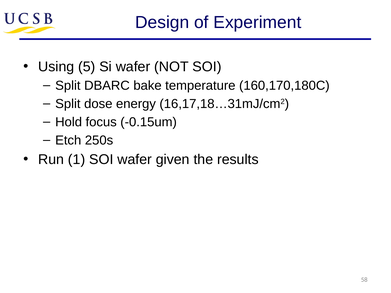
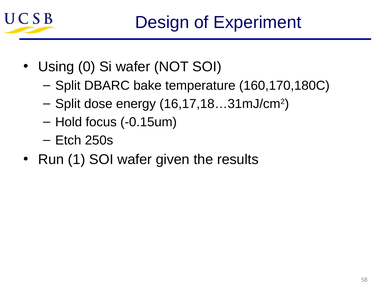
5: 5 -> 0 (87, 67)
